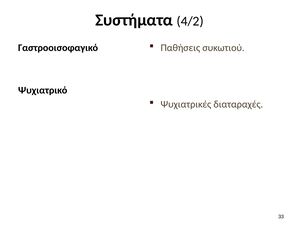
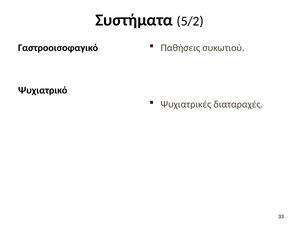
4/2: 4/2 -> 5/2 (190, 21)
